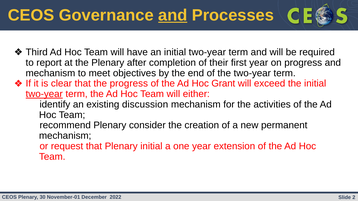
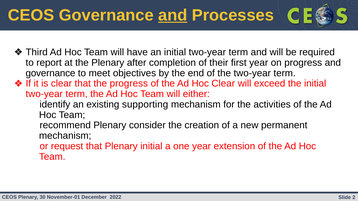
mechanism: mechanism -> governance (50, 73)
Hoc Grant: Grant -> Clear (223, 84)
two-year underline: present -> none (44, 94)
discussion: discussion -> supporting (145, 105)
